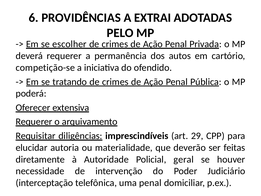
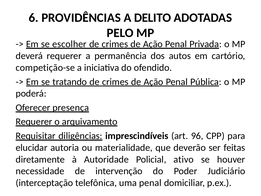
EXTRAI: EXTRAI -> DELITO (153, 18)
extensiva: extensiva -> presença (71, 107)
29: 29 -> 96 (197, 136)
geral: geral -> ativo (184, 159)
